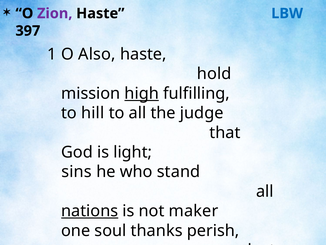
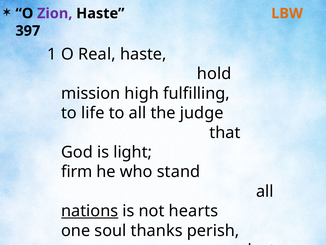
LBW colour: blue -> orange (287, 13)
Also: Also -> Real (97, 54)
high underline: present -> none (142, 93)
hill: hill -> life (93, 113)
sins: sins -> firm (77, 171)
maker: maker -> hearts (193, 211)
